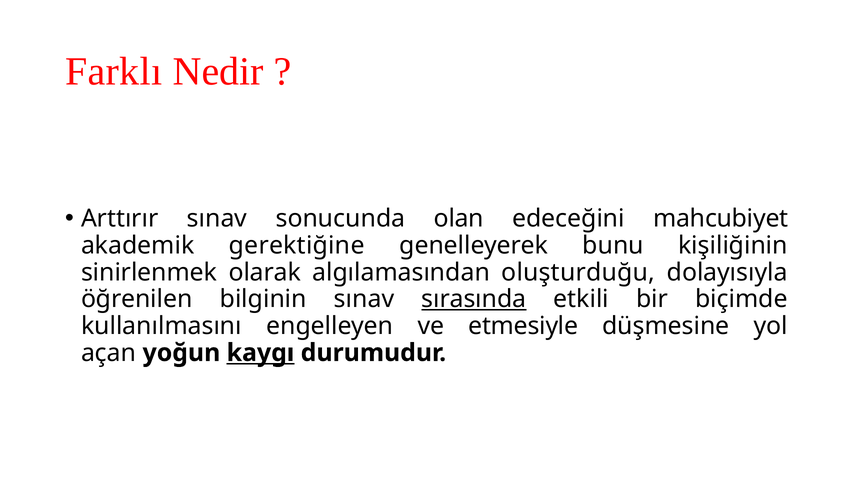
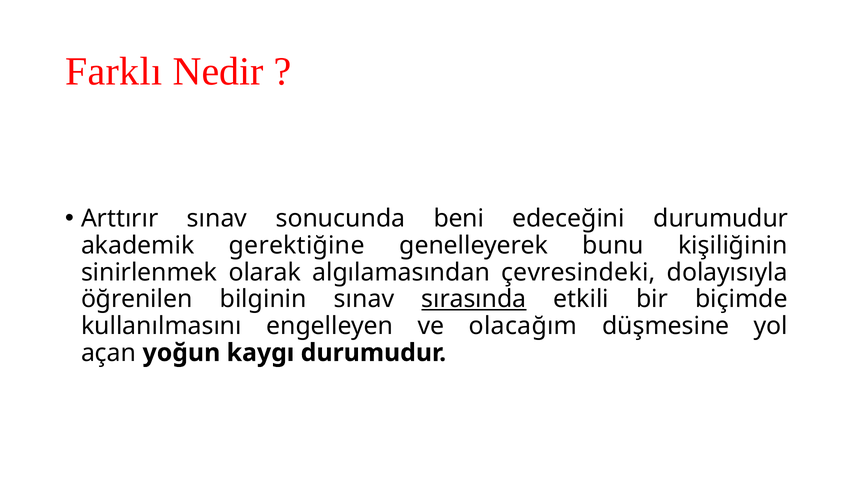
olan: olan -> beni (459, 219)
edeceğini mahcubiyet: mahcubiyet -> durumudur (721, 219)
oluşturduğu: oluşturduğu -> çevresindeki (578, 272)
etmesiyle: etmesiyle -> olacağım (523, 326)
kaygı underline: present -> none (260, 353)
